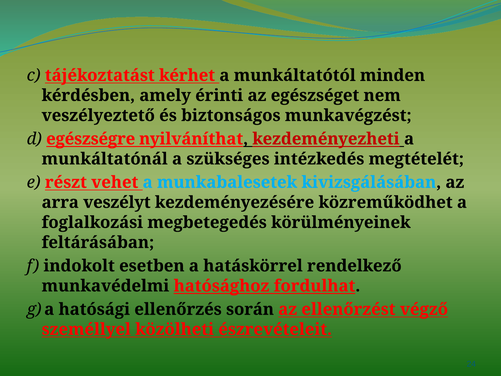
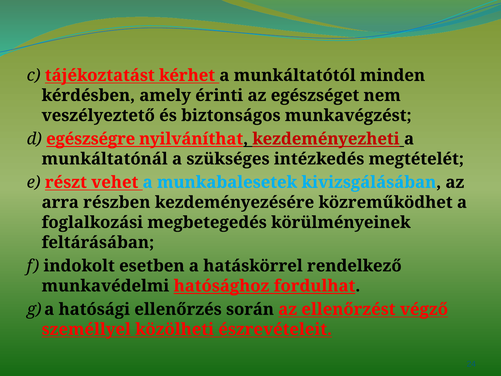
veszélyt: veszélyt -> részben (117, 202)
